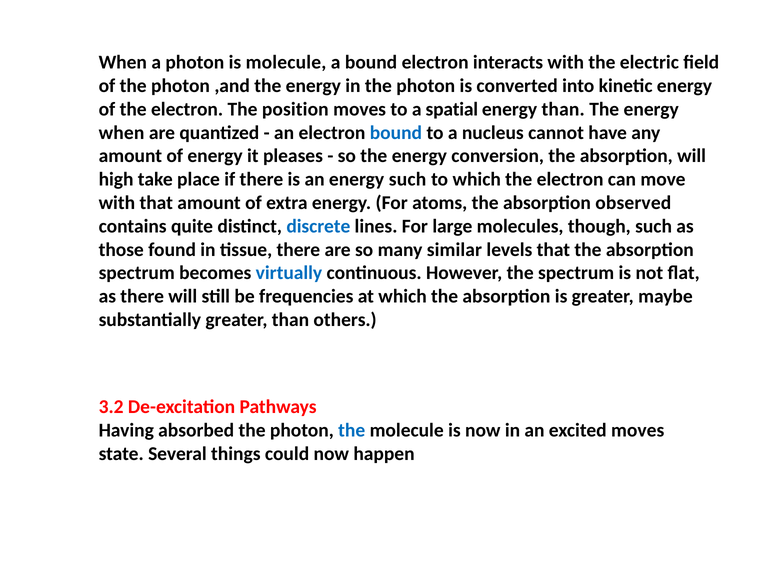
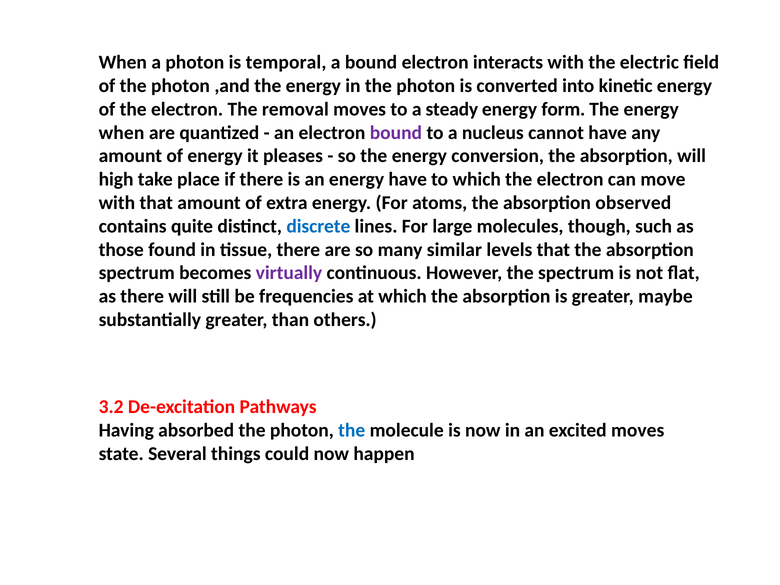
is molecule: molecule -> temporal (286, 62)
position: position -> removal (295, 109)
spatial: spatial -> steady (452, 109)
energy than: than -> form (563, 109)
bound colour: blue -> purple (396, 133)
energy such: such -> have (408, 179)
virtually colour: blue -> purple (289, 273)
